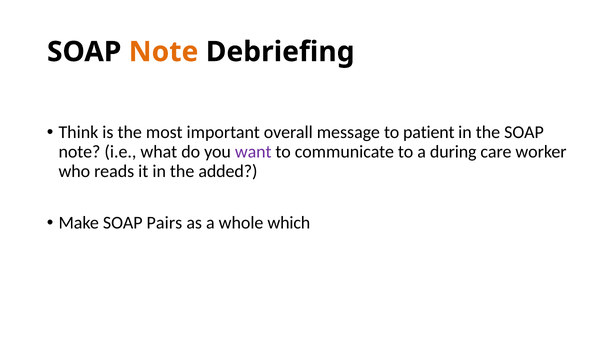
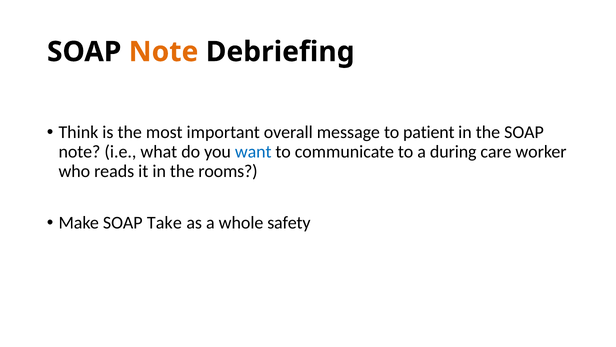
want colour: purple -> blue (253, 152)
added: added -> rooms (228, 171)
Pairs: Pairs -> Take (164, 223)
which: which -> safety (289, 223)
